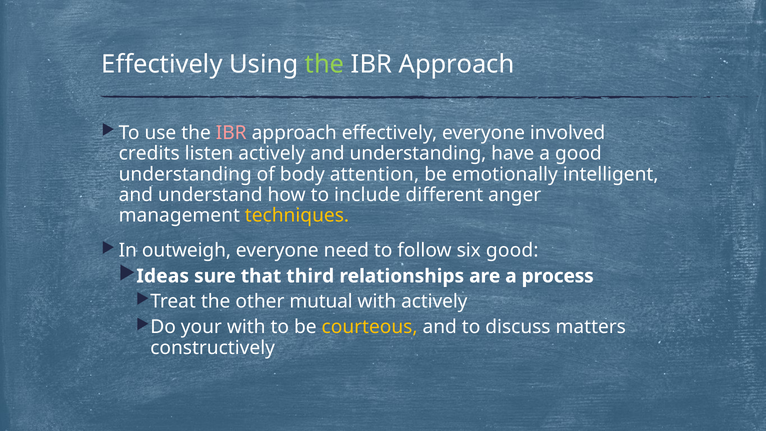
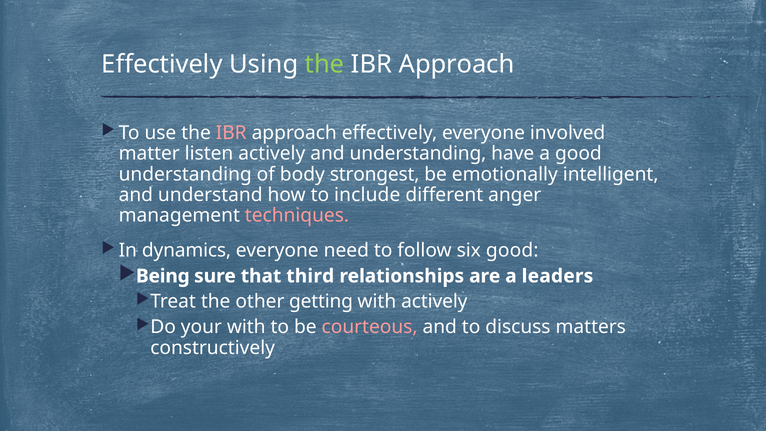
credits: credits -> matter (149, 154)
attention: attention -> strongest (375, 174)
techniques colour: yellow -> pink (297, 216)
outweigh: outweigh -> dynamics (187, 251)
Ideas: Ideas -> Being (163, 276)
process: process -> leaders (558, 276)
mutual: mutual -> getting (321, 302)
courteous colour: yellow -> pink (370, 327)
